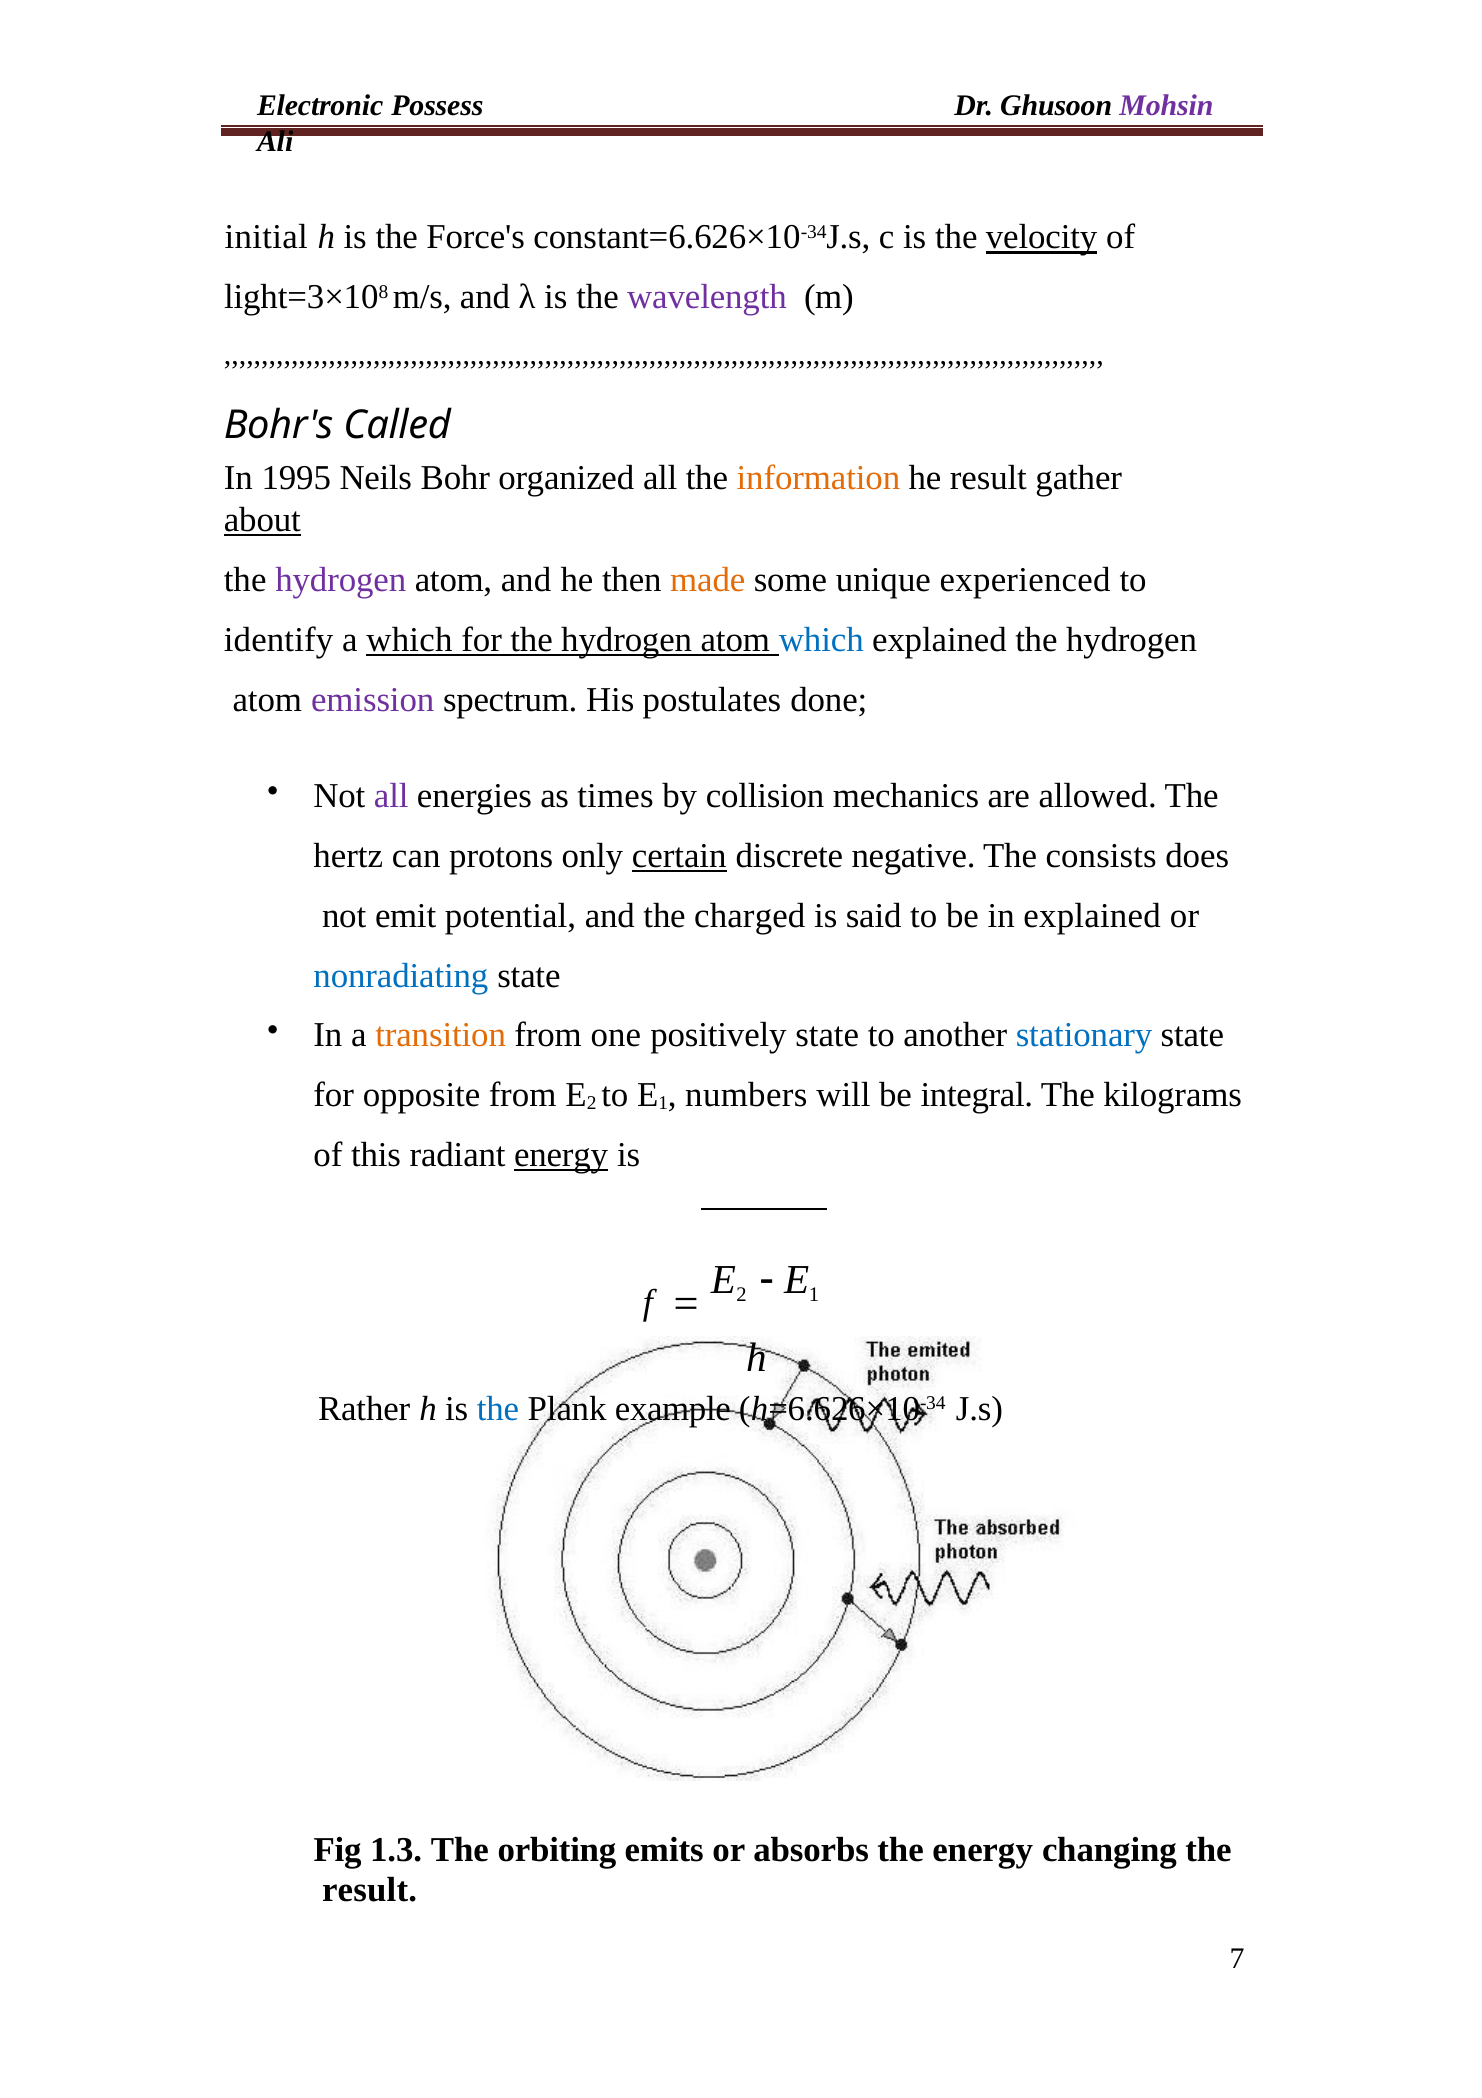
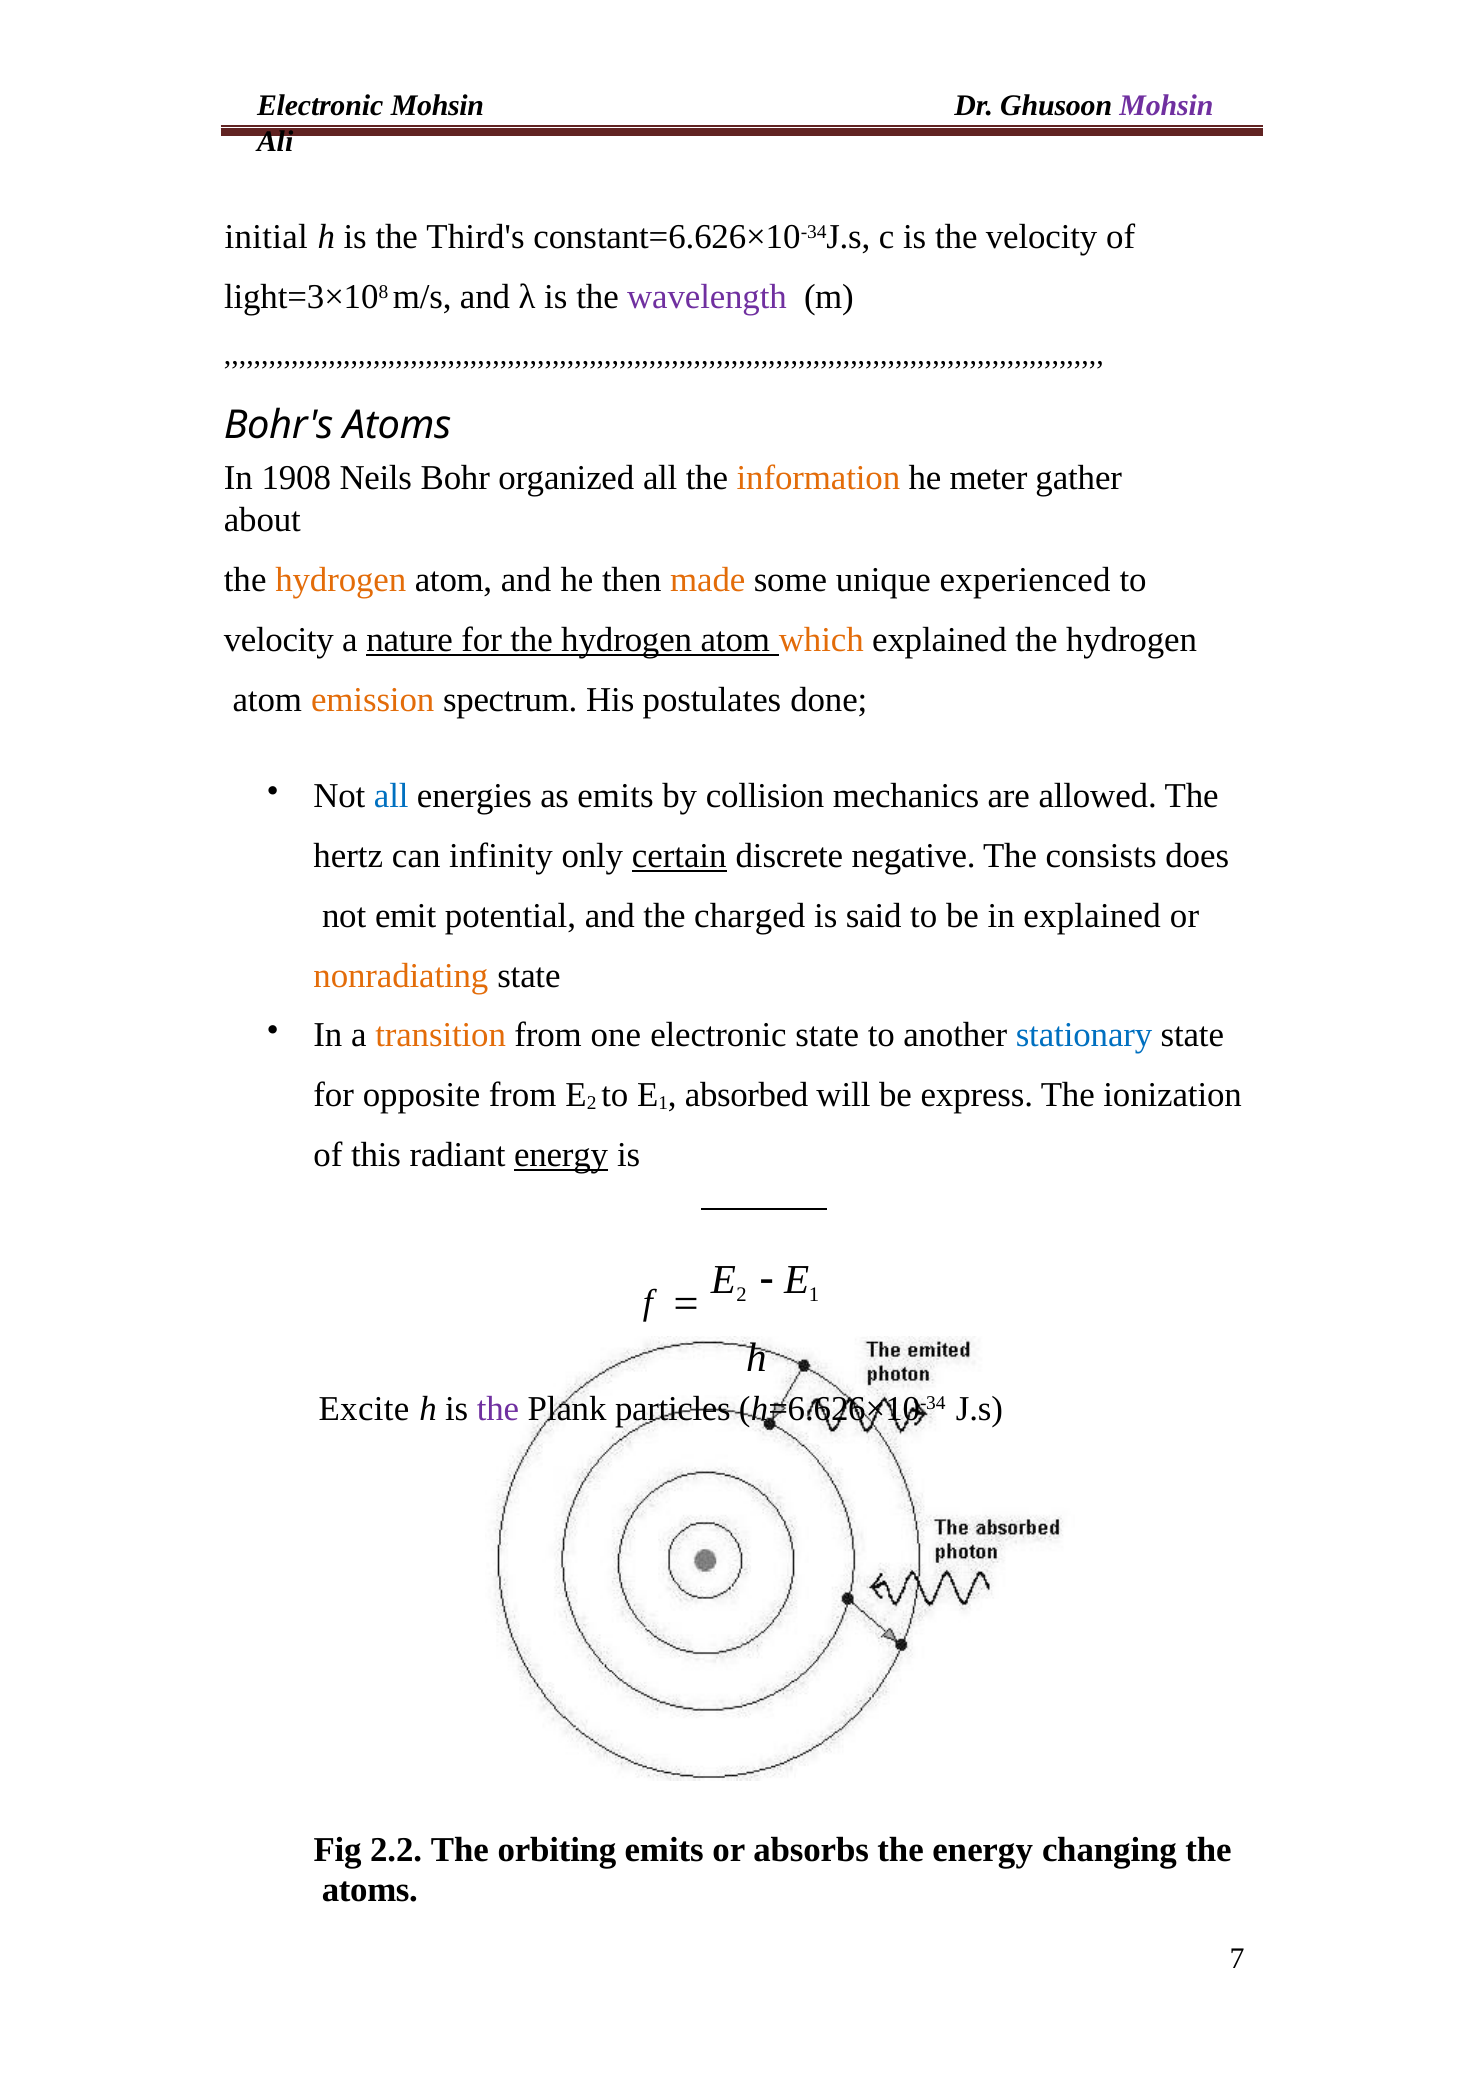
Electronic Possess: Possess -> Mohsin (437, 106)
Force's: Force's -> Third's (476, 237)
velocity underline: present -> none (1042, 237)
Bohr's Called: Called -> Atoms (397, 425)
1995: 1995 -> 1908 (296, 478)
he result: result -> meter (989, 478)
about underline: present -> none (262, 520)
hydrogen colour: purple -> orange (341, 580)
identify: identify -> velocity (279, 640)
a which: which -> nature (410, 640)
which colour: blue -> orange (821, 640)
emission colour: purple -> orange (373, 700)
all colour: purple -> blue (391, 796)
as times: times -> emits (616, 796)
protons: protons -> infinity (501, 856)
nonradiating colour: blue -> orange (401, 975)
one positively: positively -> electronic (718, 1035)
numbers: numbers -> absorbed (747, 1095)
integral: integral -> express (977, 1095)
kilograms: kilograms -> ionization (1173, 1095)
Rather: Rather -> Excite (364, 1408)
the colour: blue -> purple (498, 1408)
example: example -> particles (673, 1408)
1.3: 1.3 -> 2.2 (396, 1849)
result: result -> atoms (370, 1889)
